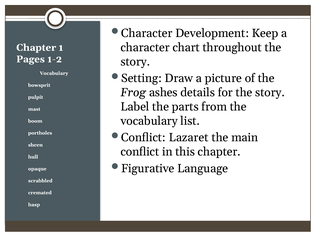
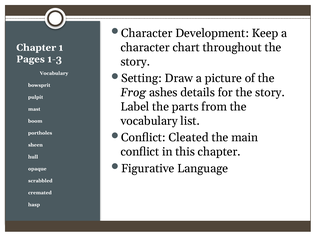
1-2: 1-2 -> 1-3 (55, 59)
Lazaret: Lazaret -> Cleated (189, 138)
